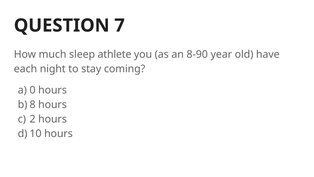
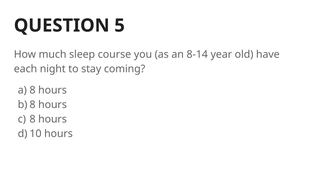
7: 7 -> 5 (120, 25)
athlete: athlete -> course (114, 54)
8-90: 8-90 -> 8-14 (197, 54)
0: 0 -> 8 (33, 90)
2: 2 -> 8 (33, 119)
